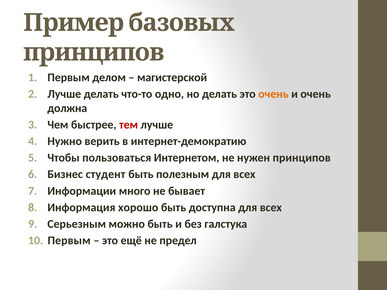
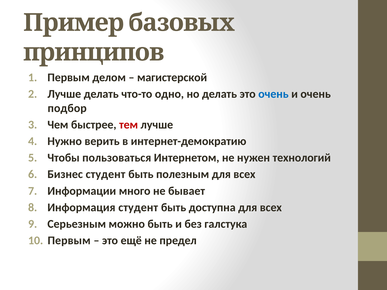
очень colour: orange -> blue (273, 94)
должна: должна -> подбор (67, 108)
нужен принципов: принципов -> технологий (302, 158)
Информация хорошо: хорошо -> студент (138, 208)
